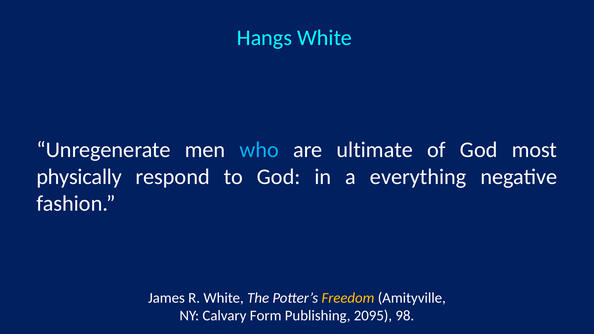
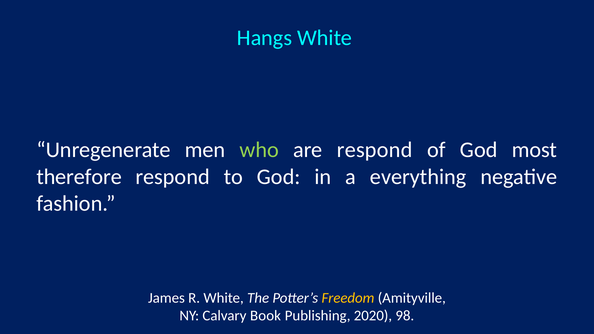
who colour: light blue -> light green (259, 150)
are ultimate: ultimate -> respond (375, 150)
physically: physically -> therefore (79, 177)
Form: Form -> Book (266, 316)
2095: 2095 -> 2020 (373, 316)
